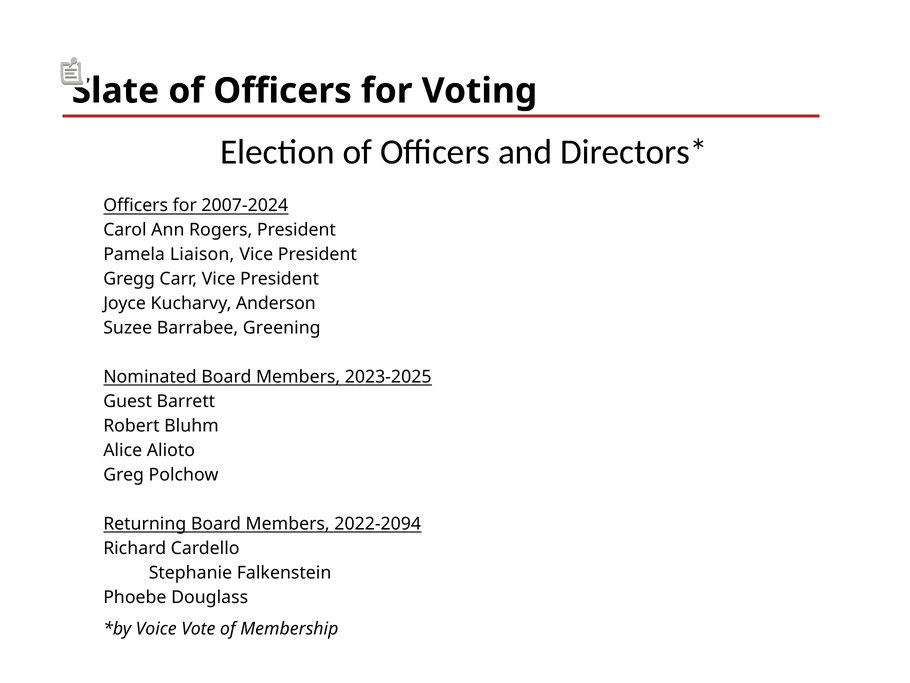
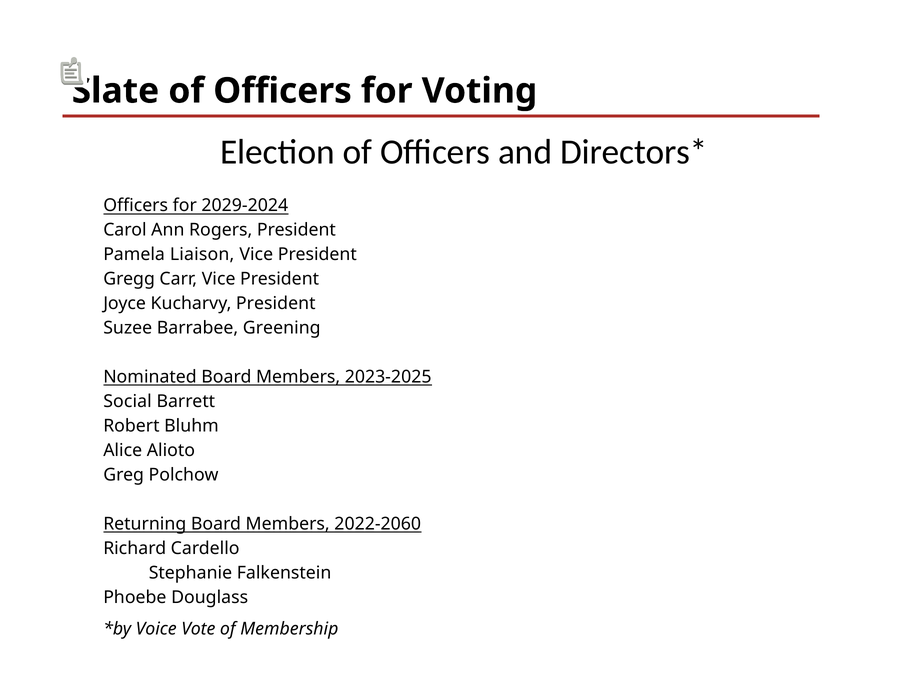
2007-2024: 2007-2024 -> 2029-2024 (245, 205)
Kucharvy Anderson: Anderson -> President (276, 303)
Guest: Guest -> Social (128, 401)
2022-2094: 2022-2094 -> 2022-2060 (378, 524)
